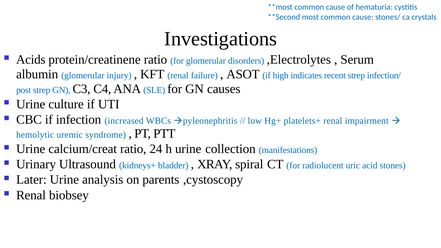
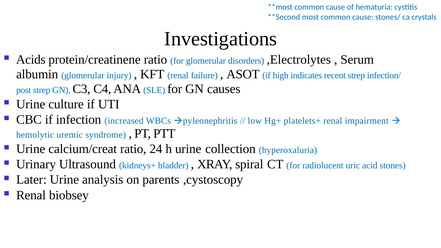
manifestations: manifestations -> hyperoxaluria (288, 150)
